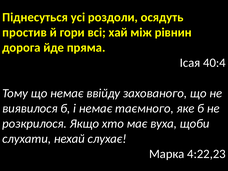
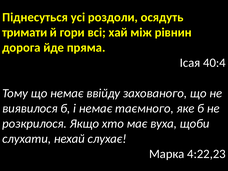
простив: простив -> тримати (25, 32)
